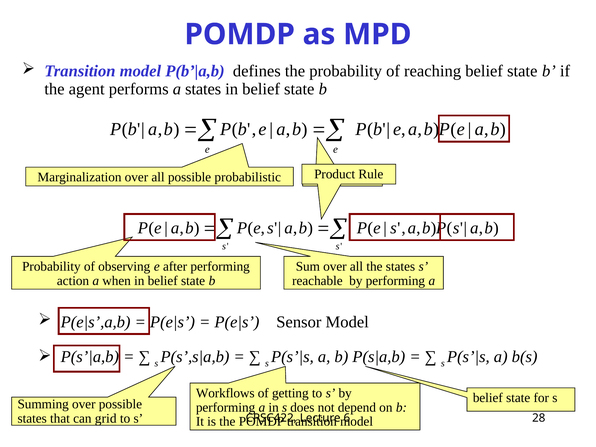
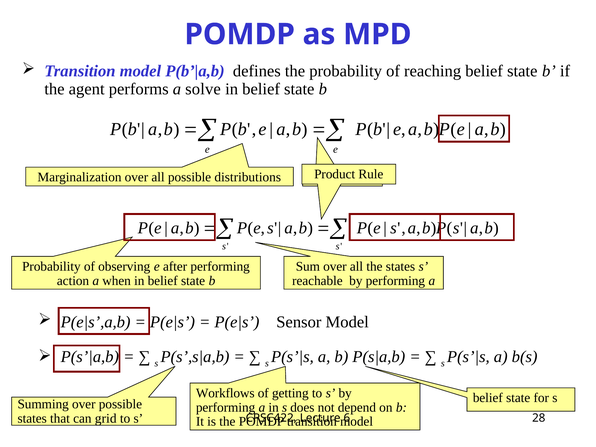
a states: states -> solve (203, 89)
probabilistic: probabilistic -> distributions (248, 177)
